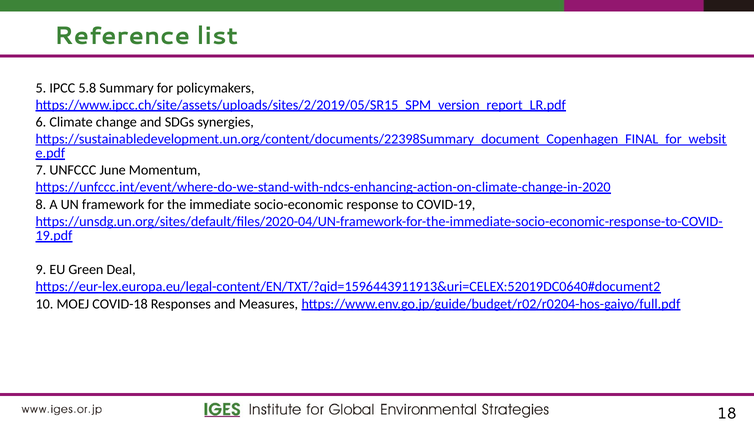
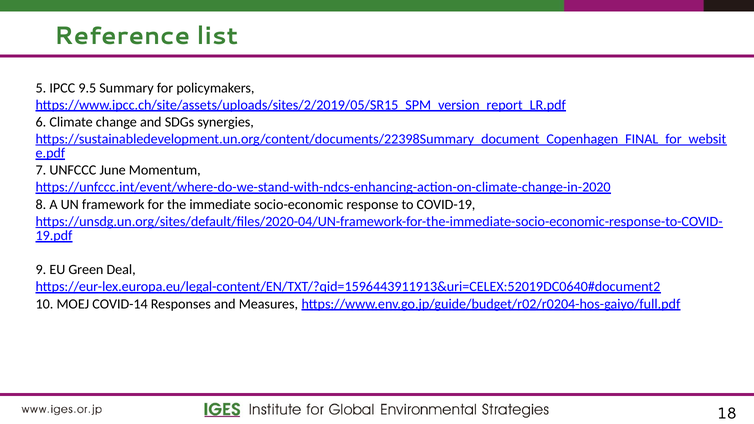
5.8: 5.8 -> 9.5 (87, 88)
COVID-18: COVID-18 -> COVID-14 (120, 304)
